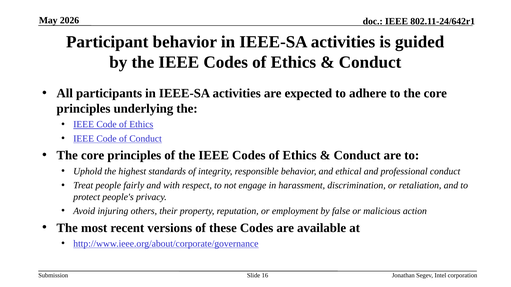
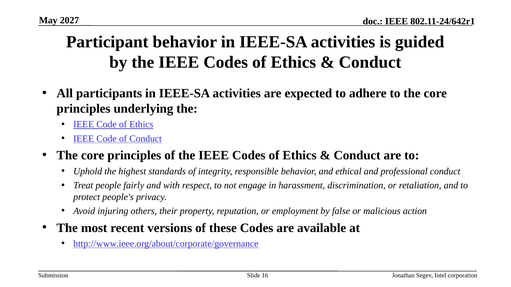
2026: 2026 -> 2027 (70, 20)
